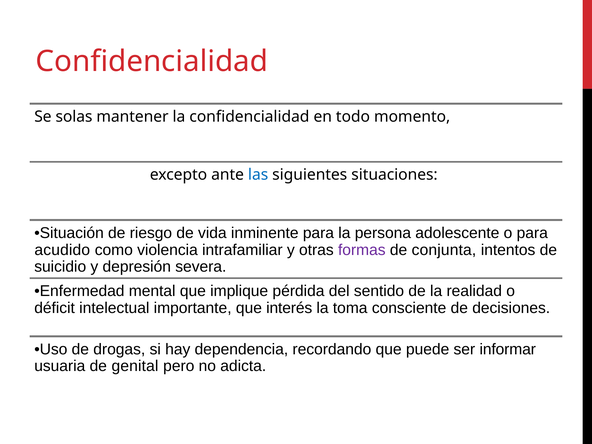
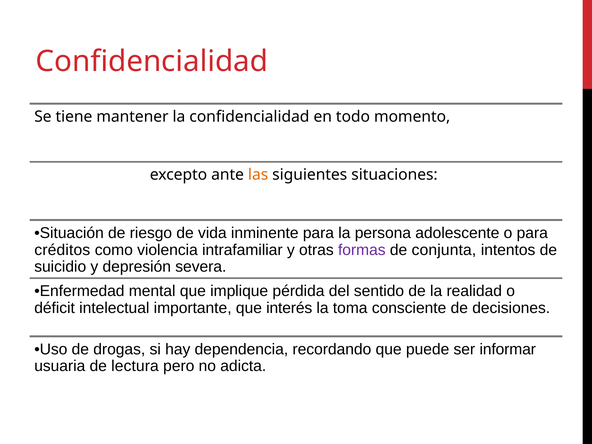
solas: solas -> tiene (74, 117)
las colour: blue -> orange (258, 175)
acudido: acudido -> créditos (62, 250)
genital: genital -> lectura (135, 366)
